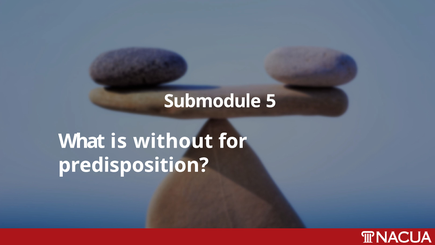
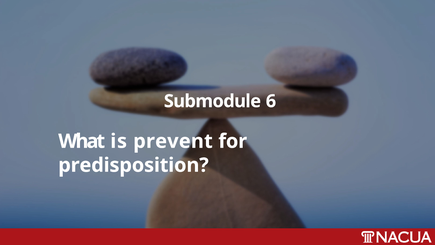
5: 5 -> 6 (271, 101)
without: without -> prevent (173, 141)
